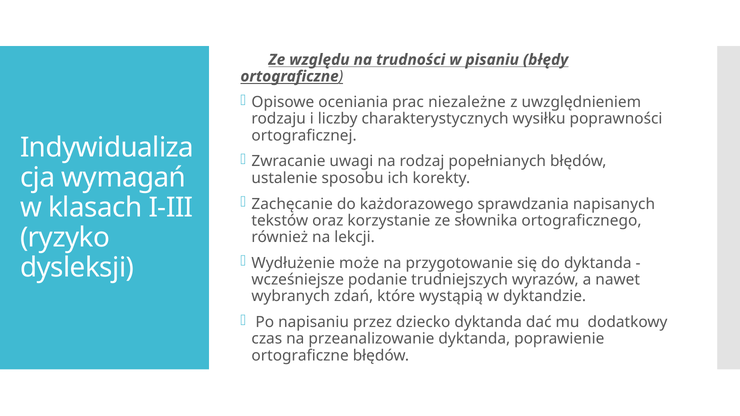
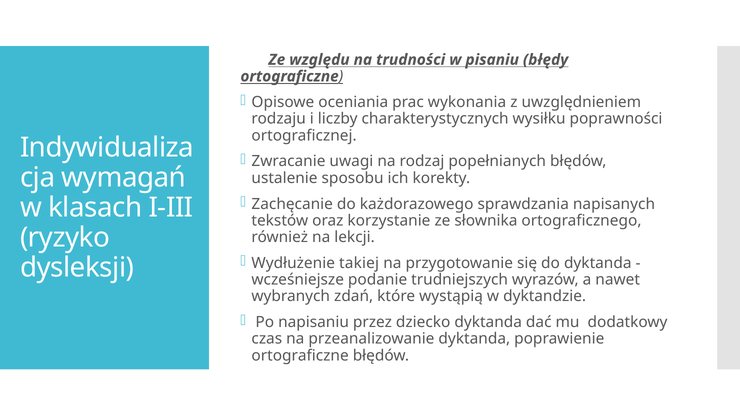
niezależne: niezależne -> wykonania (467, 102)
może: może -> takiej (359, 263)
